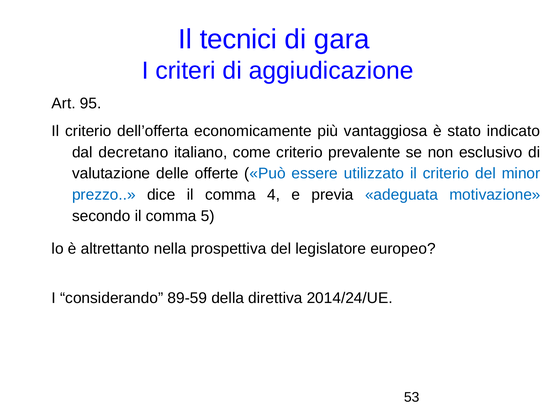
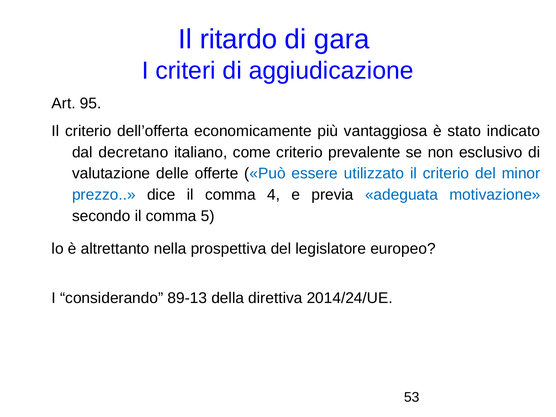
tecnici: tecnici -> ritardo (238, 39)
89-59: 89-59 -> 89-13 (187, 298)
